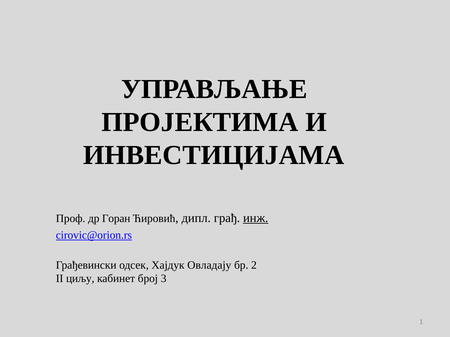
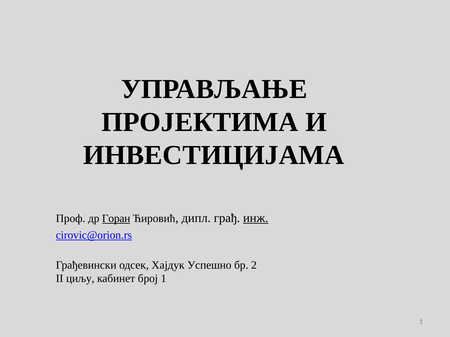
Горан underline: none -> present (116, 219)
Овладају: Овладају -> Успешно (209, 266)
број 3: 3 -> 1 (164, 279)
